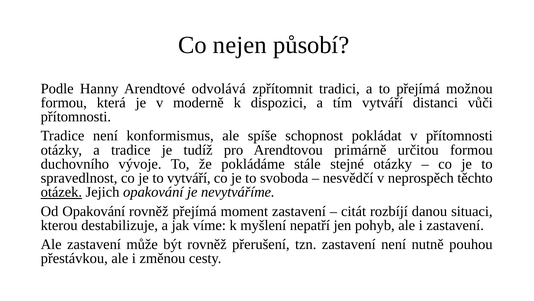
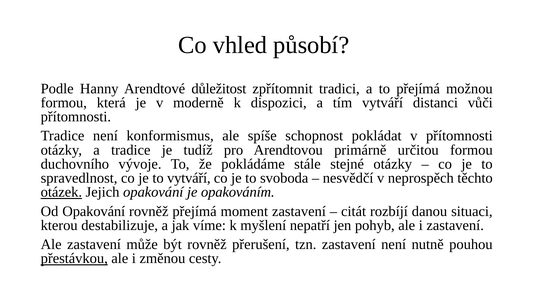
nejen: nejen -> vhled (240, 45)
odvolává: odvolává -> důležitost (219, 88)
nevytváříme: nevytváříme -> opakováním (238, 192)
přestávkou underline: none -> present (74, 258)
